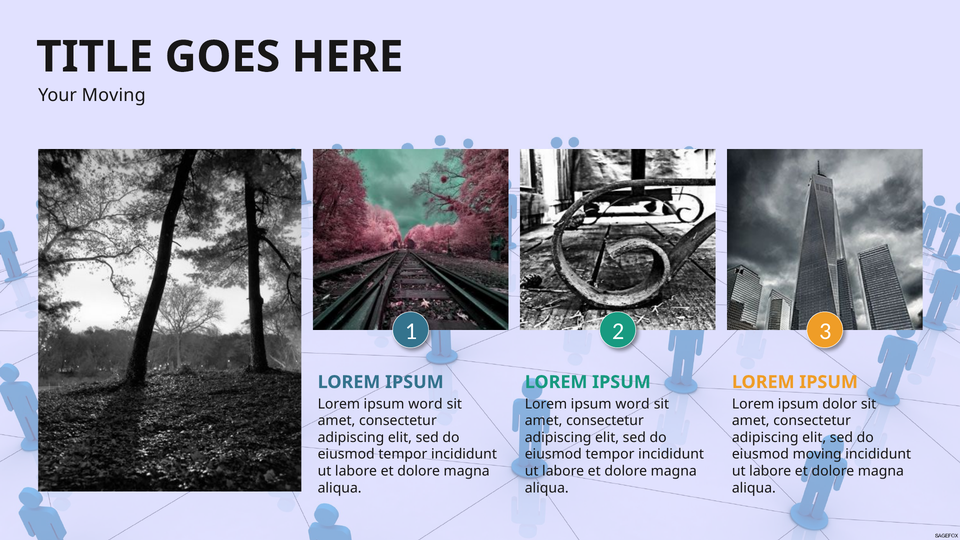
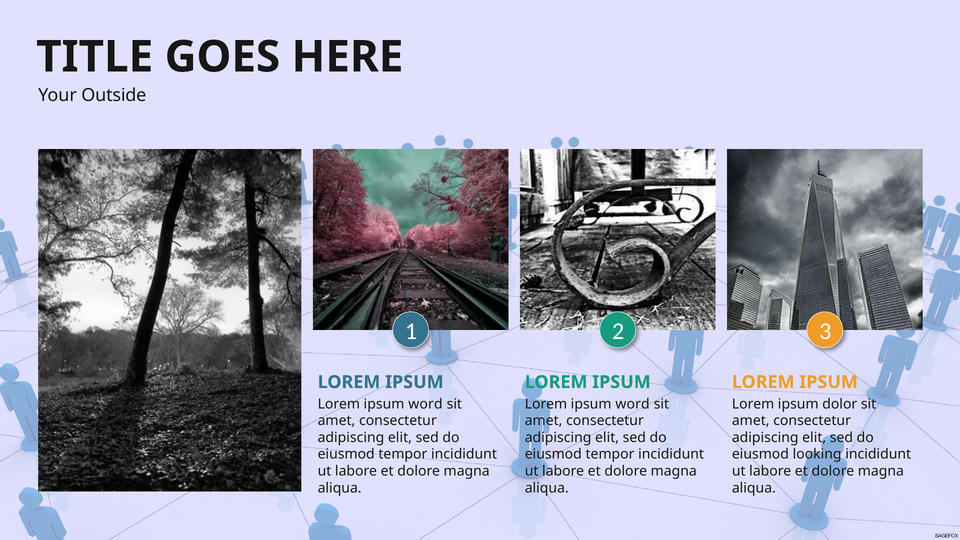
Your Moving: Moving -> Outside (114, 95)
eiusmod moving: moving -> looking (817, 454)
